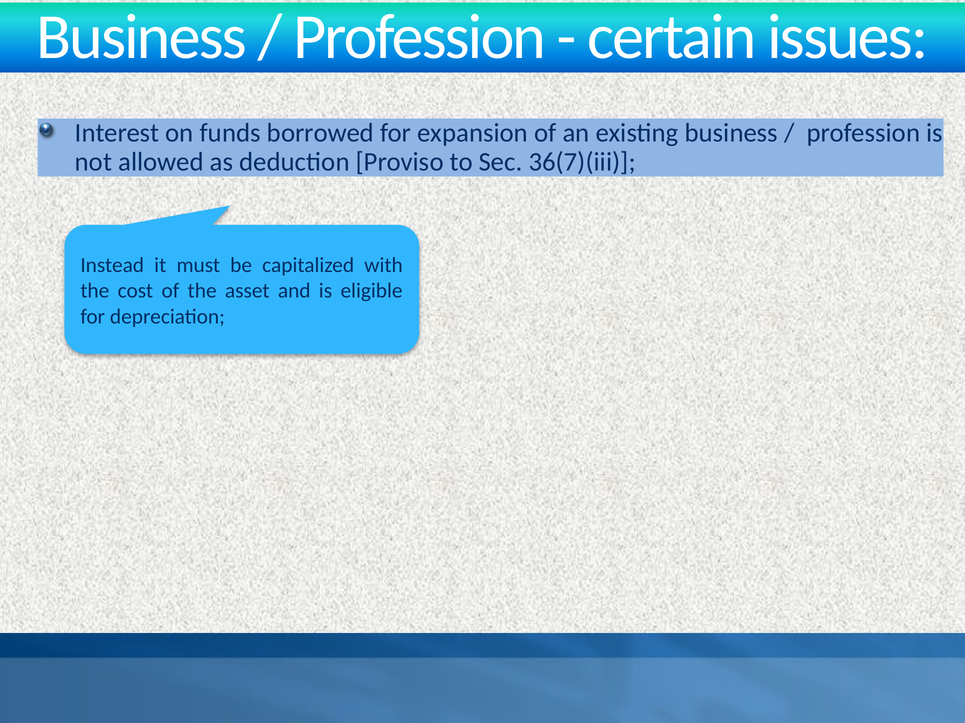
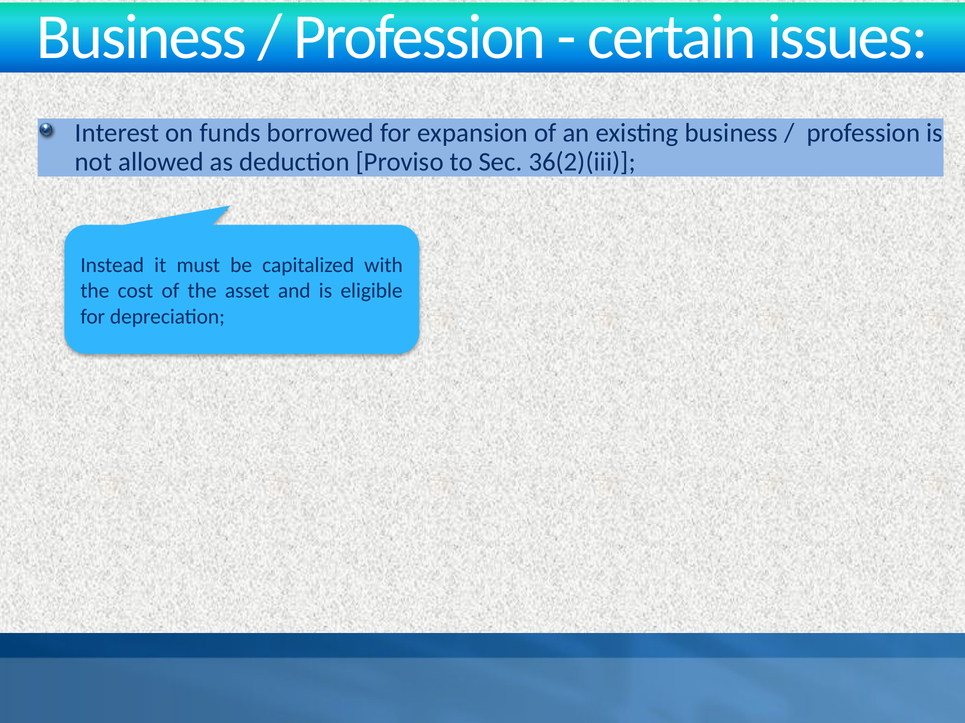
36(7)(iii: 36(7)(iii -> 36(2)(iii (582, 162)
